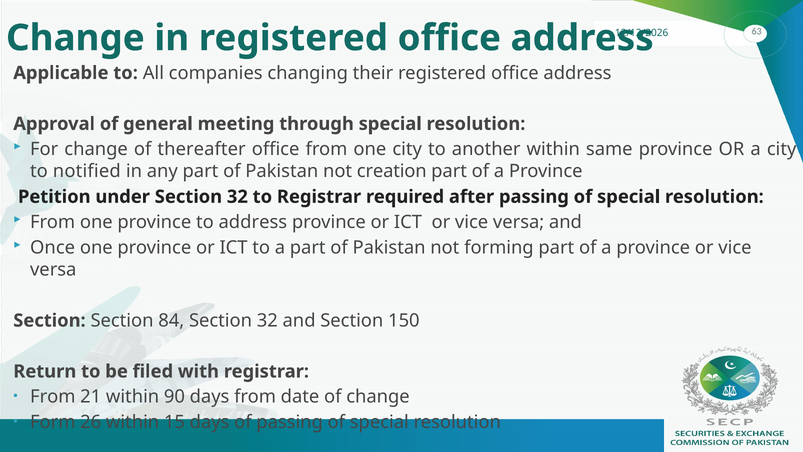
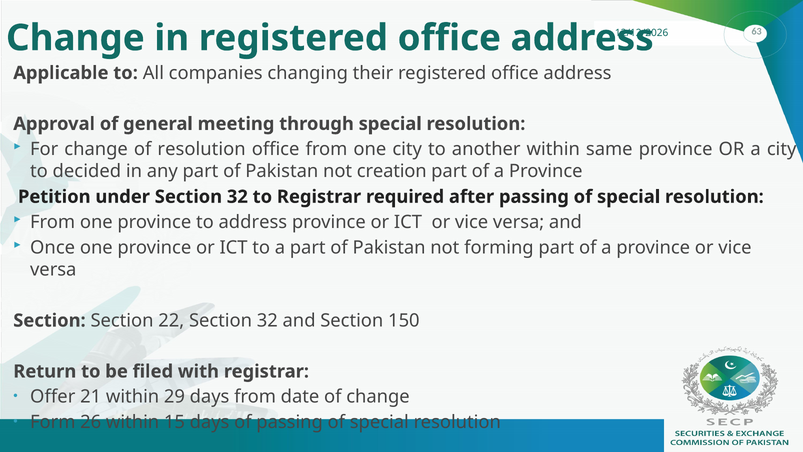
of thereafter: thereafter -> resolution (202, 149)
notified: notified -> decided (87, 171)
84: 84 -> 22 (171, 320)
From: From -> Offer (53, 397)
90: 90 -> 29 (174, 397)
